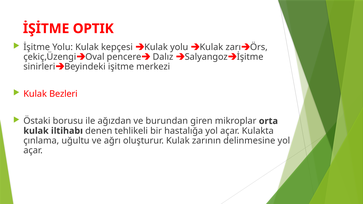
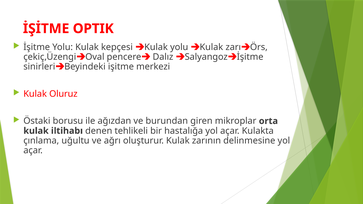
Bezleri: Bezleri -> Oluruz (63, 94)
